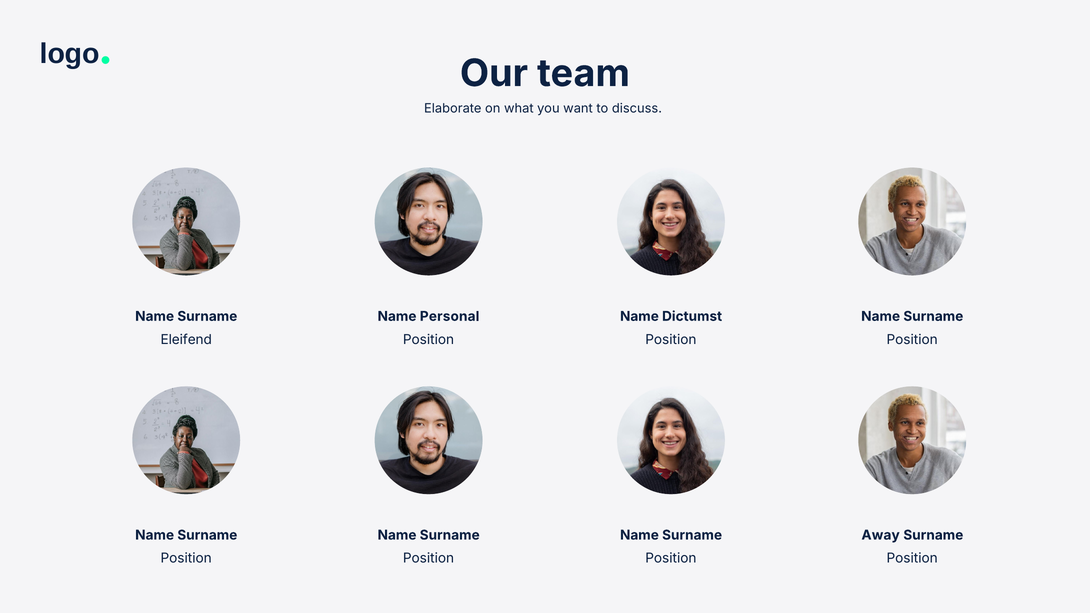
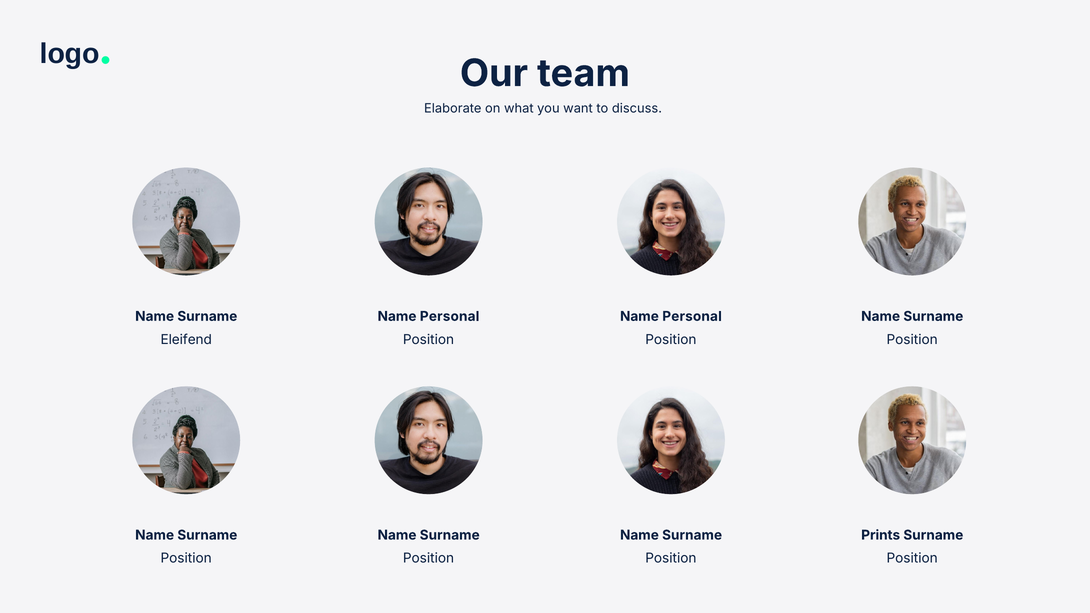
Dictumst: Dictumst -> Personal (692, 316)
Away: Away -> Prints (881, 535)
